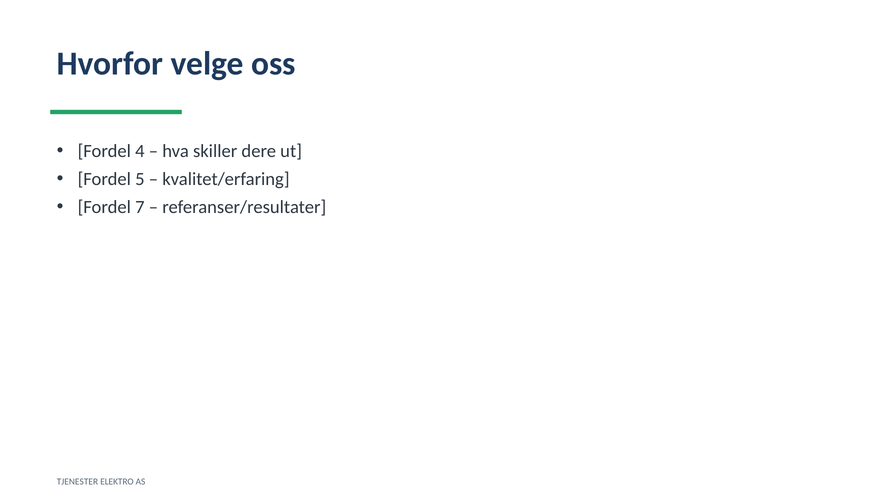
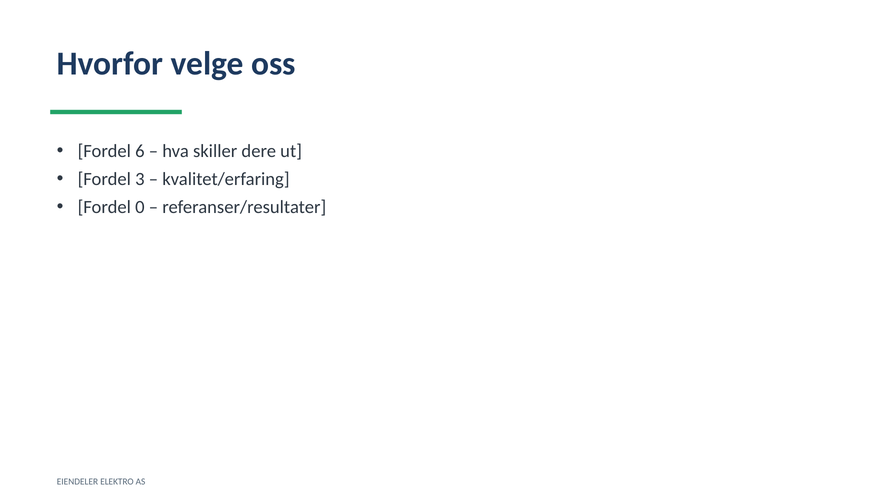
4: 4 -> 6 (140, 151)
5: 5 -> 3 (140, 179)
7: 7 -> 0 (140, 207)
TJENESTER: TJENESTER -> EIENDELER (77, 481)
